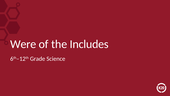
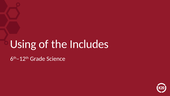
Were: Were -> Using (23, 44)
